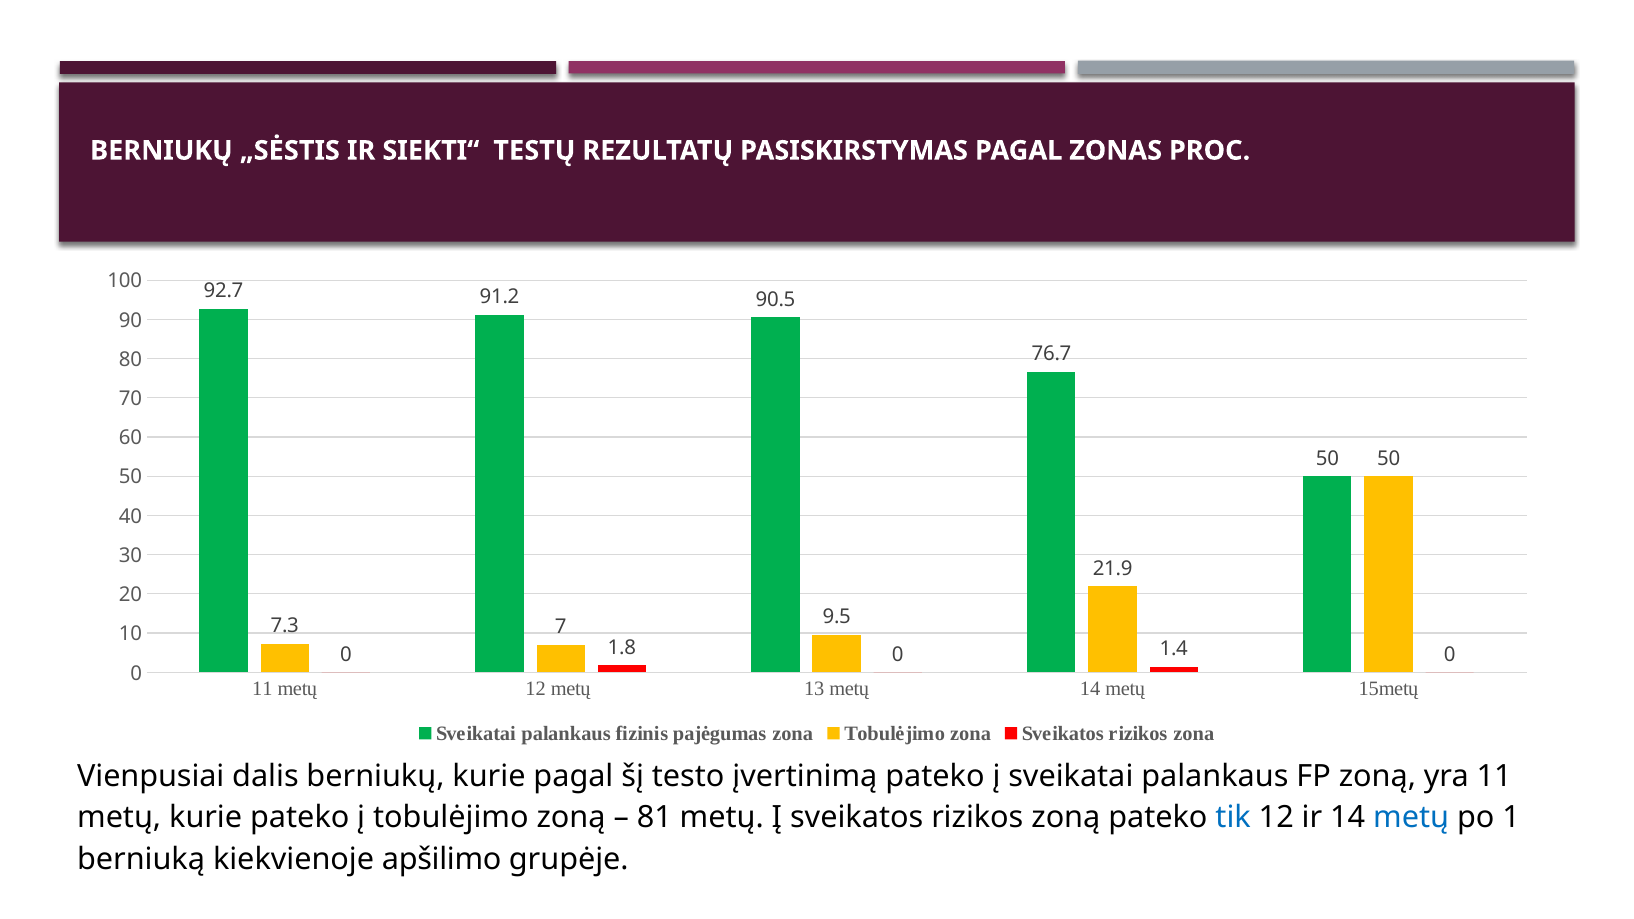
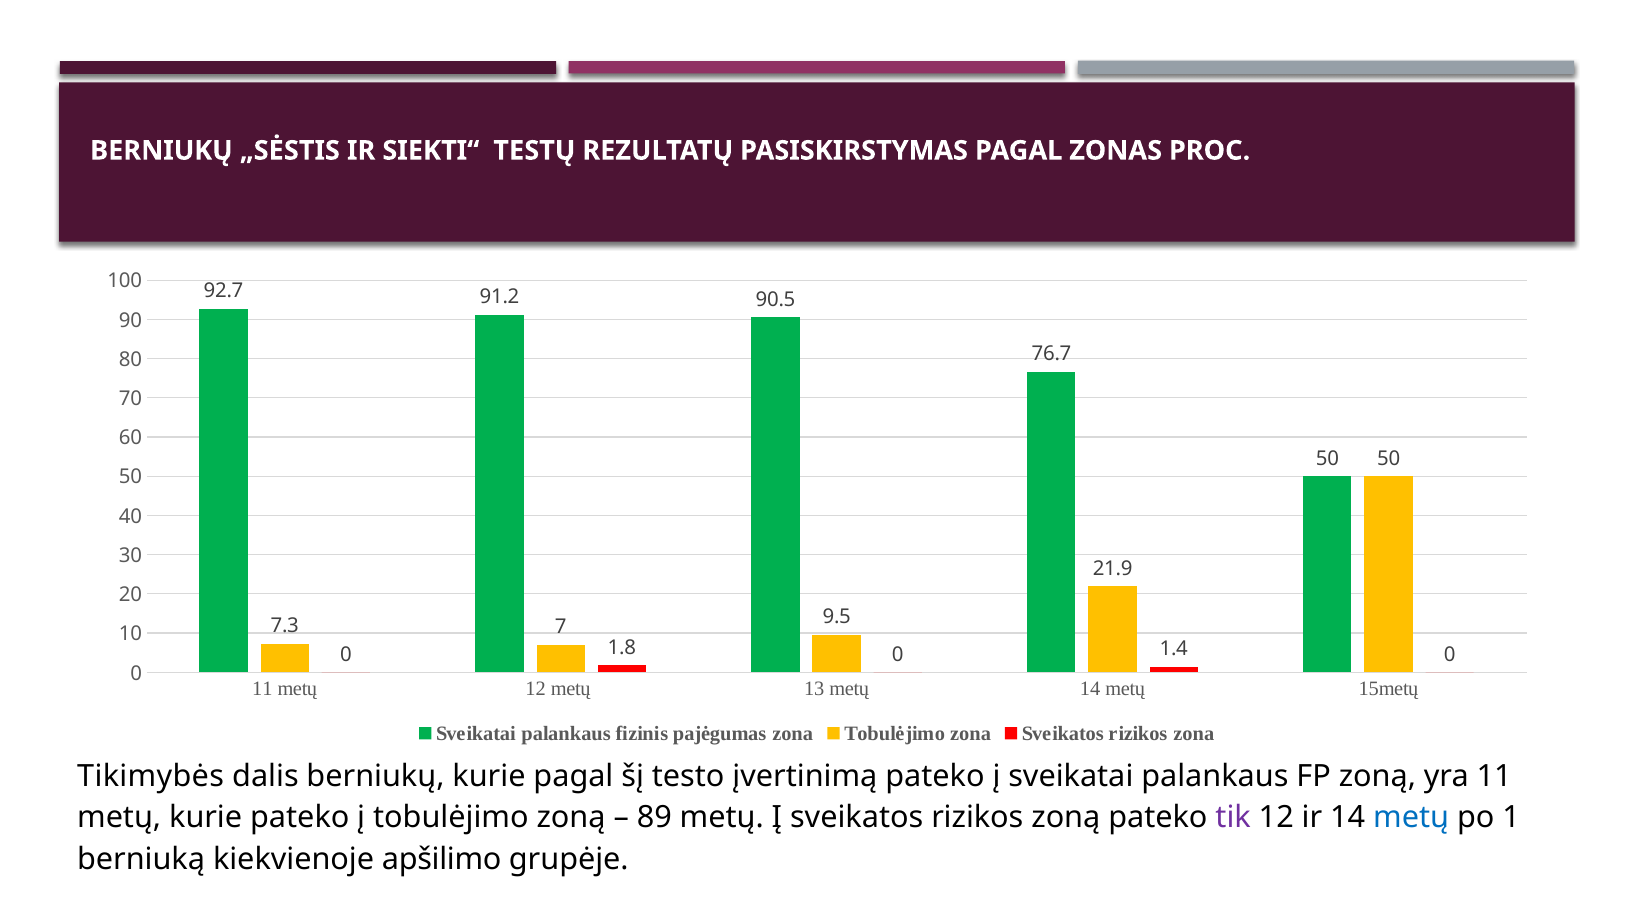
Vienpusiai: Vienpusiai -> Tikimybės (151, 776)
81: 81 -> 89 (654, 818)
tik colour: blue -> purple (1233, 818)
